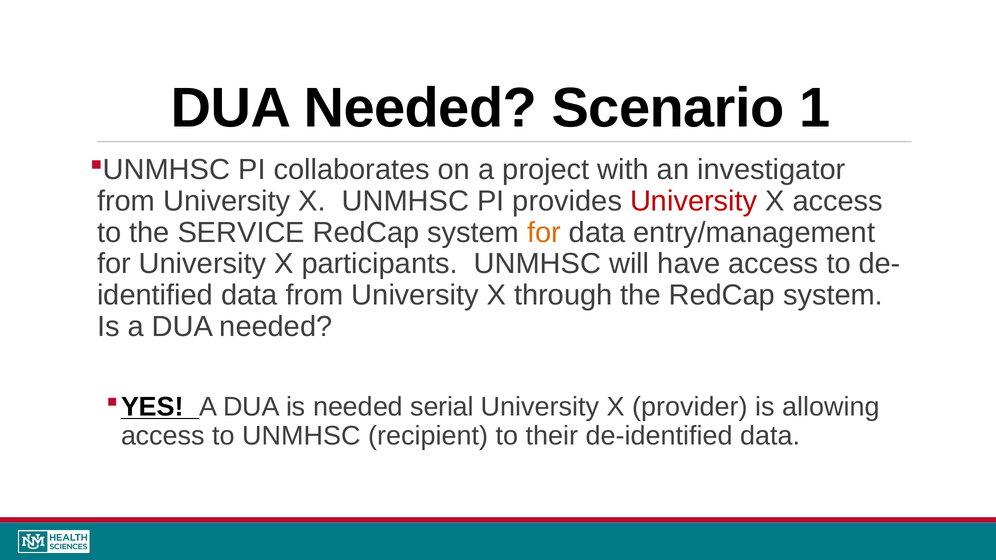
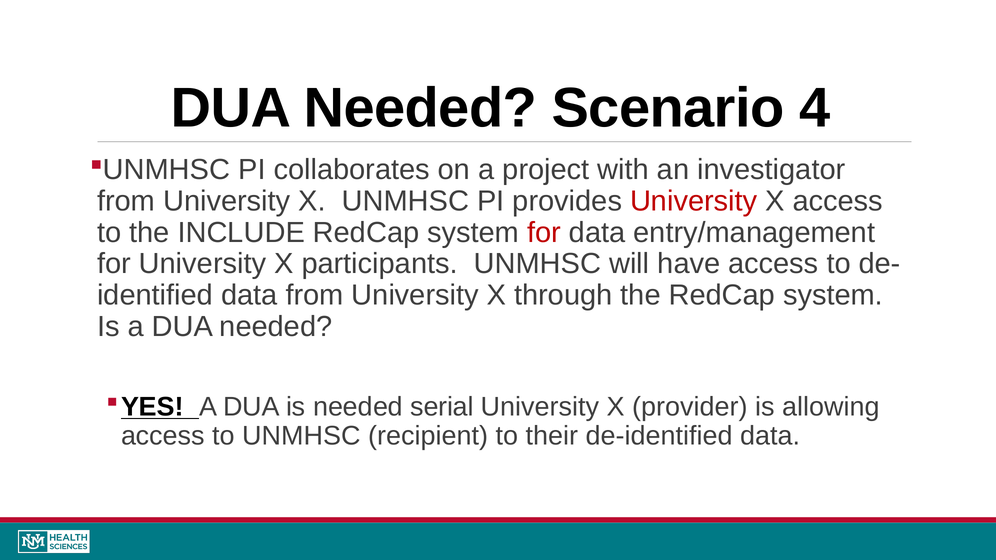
1: 1 -> 4 (815, 108)
SERVICE: SERVICE -> INCLUDE (241, 233)
for colour: orange -> red (544, 233)
